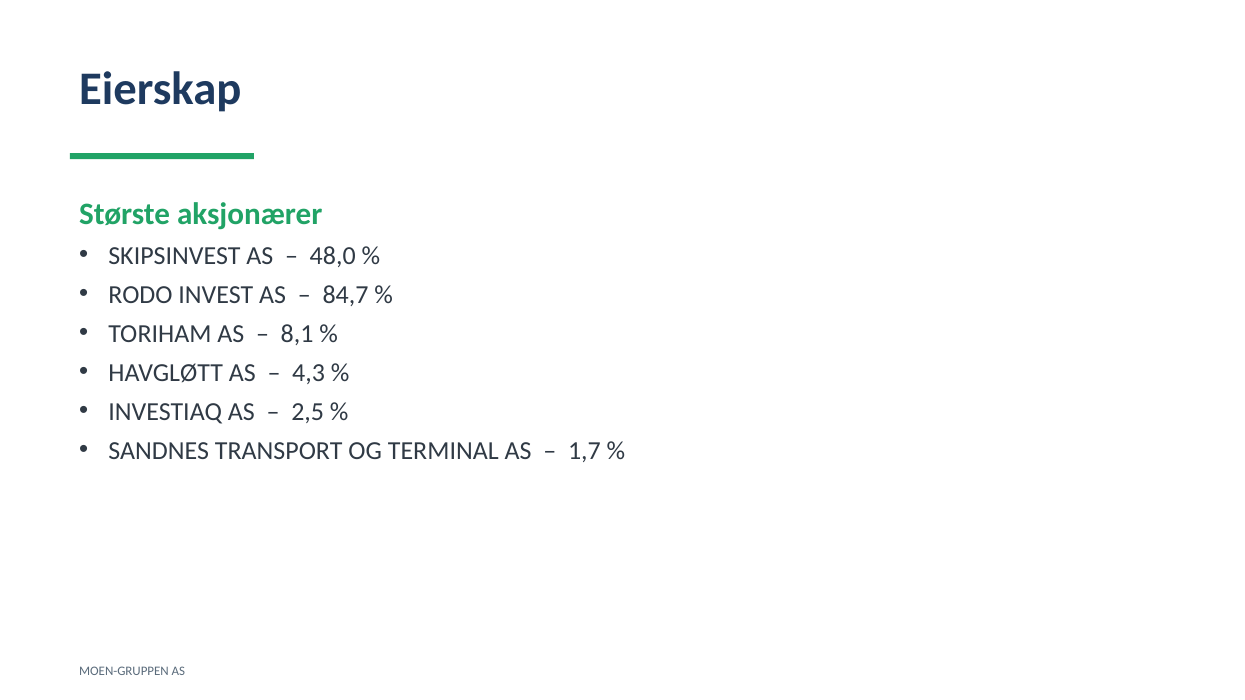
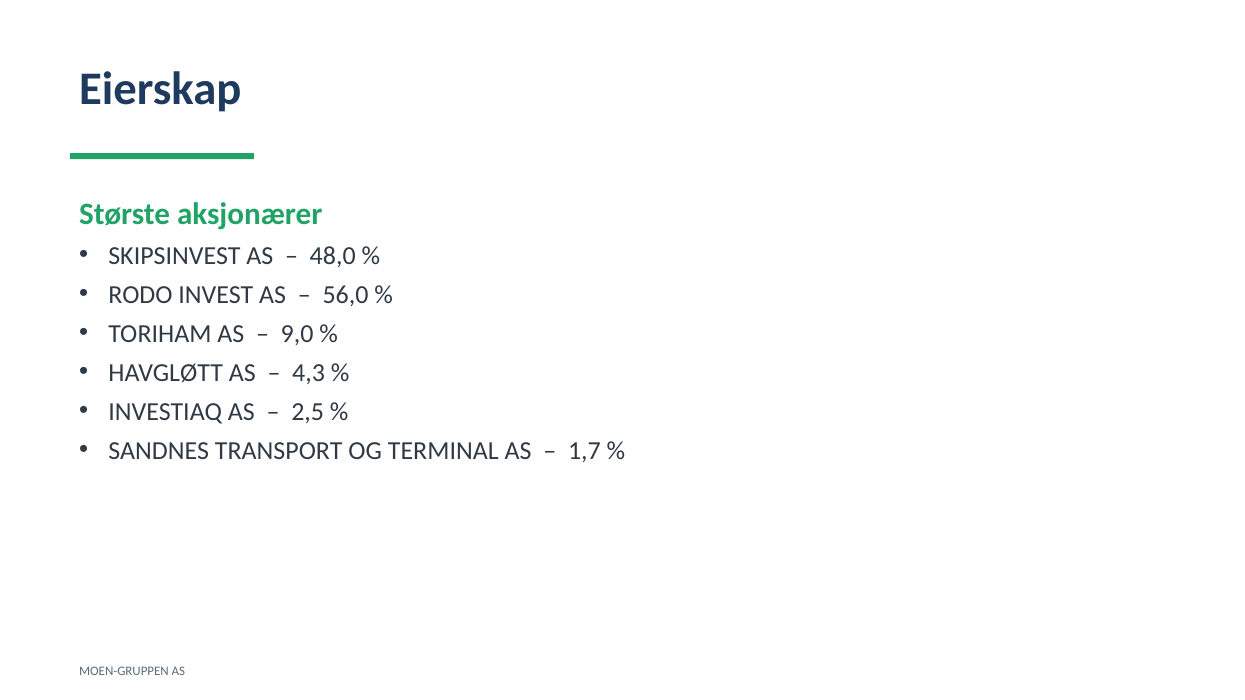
84,7: 84,7 -> 56,0 (345, 295)
8,1: 8,1 -> 9,0 (297, 334)
